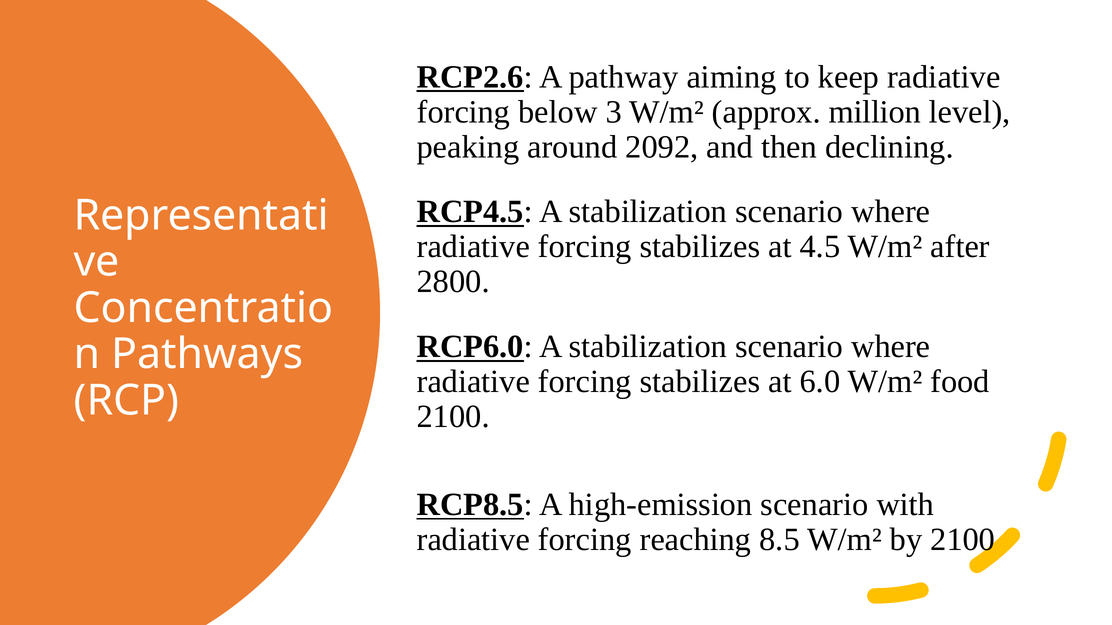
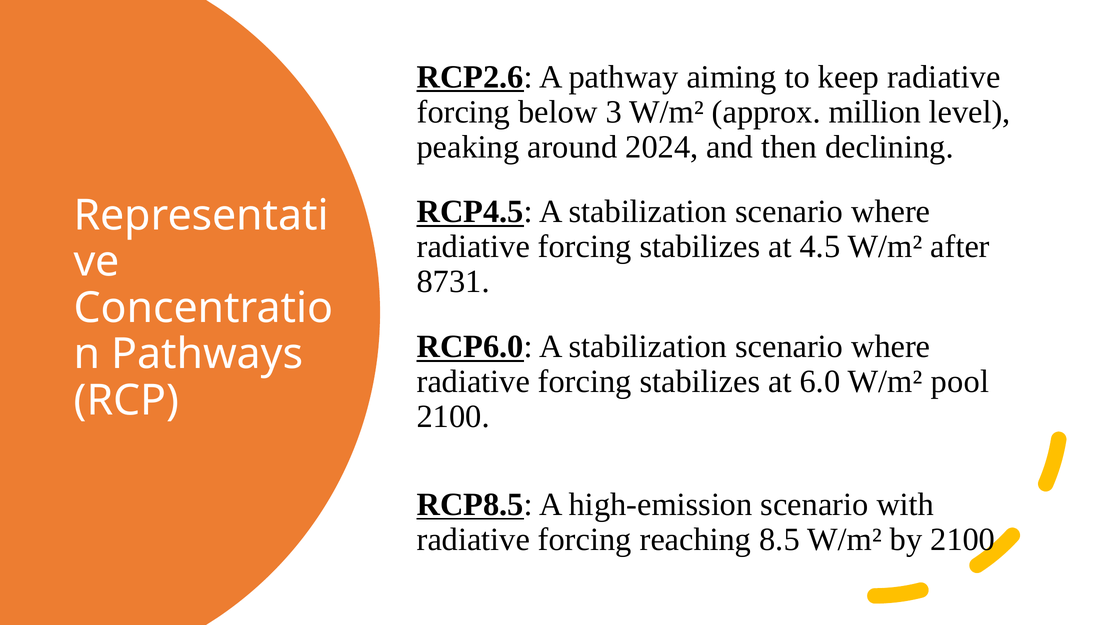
2092: 2092 -> 2024 (662, 147)
2800: 2800 -> 8731 (453, 282)
food: food -> pool (960, 382)
